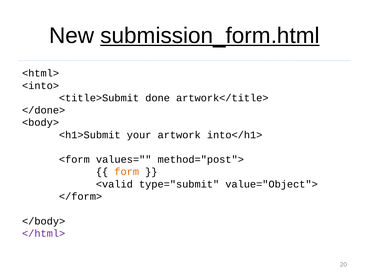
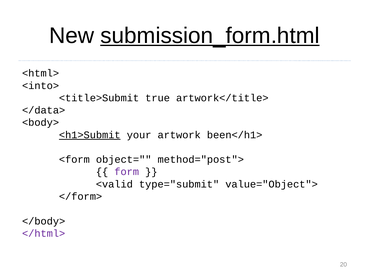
done: done -> true (158, 98)
</done>: </done> -> </data> (44, 110)
<h1>Submit underline: none -> present (90, 135)
into</h1>: into</h1> -> been</h1> (235, 135)
values=: values= -> object= (124, 159)
form colour: orange -> purple (127, 172)
